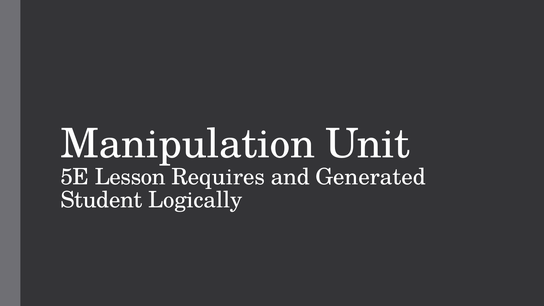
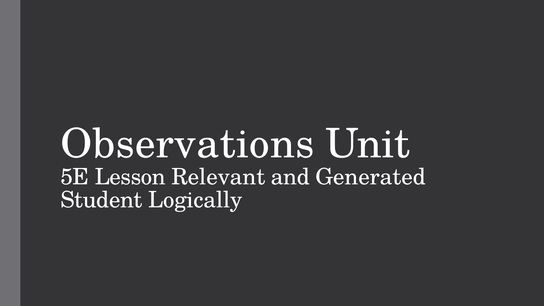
Manipulation: Manipulation -> Observations (187, 144)
Requires: Requires -> Relevant (218, 177)
